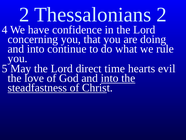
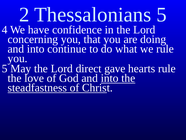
Thessalonians 2: 2 -> 5 (162, 15)
time: time -> gave (115, 68)
hearts evil: evil -> rule (167, 68)
